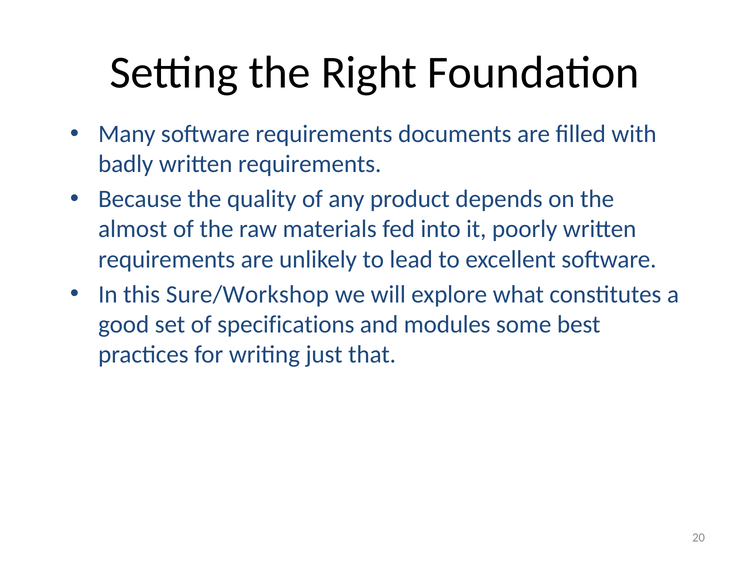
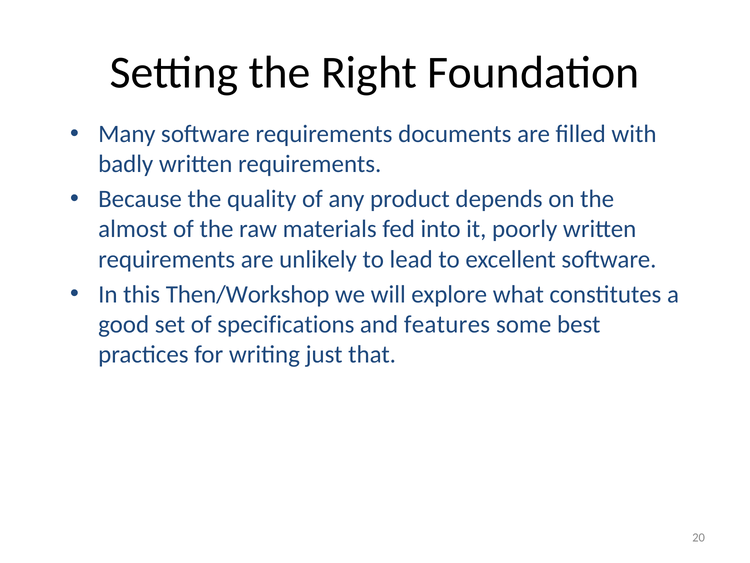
Sure/Workshop: Sure/Workshop -> Then/Workshop (248, 294)
modules: modules -> features (447, 324)
